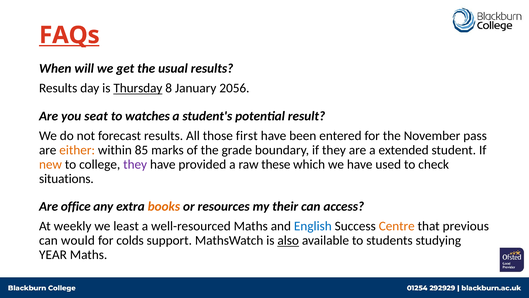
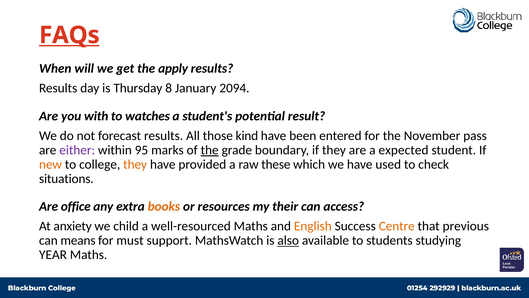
usual: usual -> apply (173, 68)
Thursday underline: present -> none (138, 88)
2056: 2056 -> 2094 (234, 88)
seat: seat -> with (96, 116)
first: first -> kind (247, 136)
either colour: orange -> purple (77, 150)
85: 85 -> 95 (141, 150)
the underline: none -> present (210, 150)
extended: extended -> expected (403, 150)
they colour: purple -> orange (135, 164)
weekly: weekly -> anxiety (73, 226)
least: least -> child (126, 226)
English colour: blue -> orange (313, 226)
would: would -> means (78, 240)
colds: colds -> must (130, 240)
